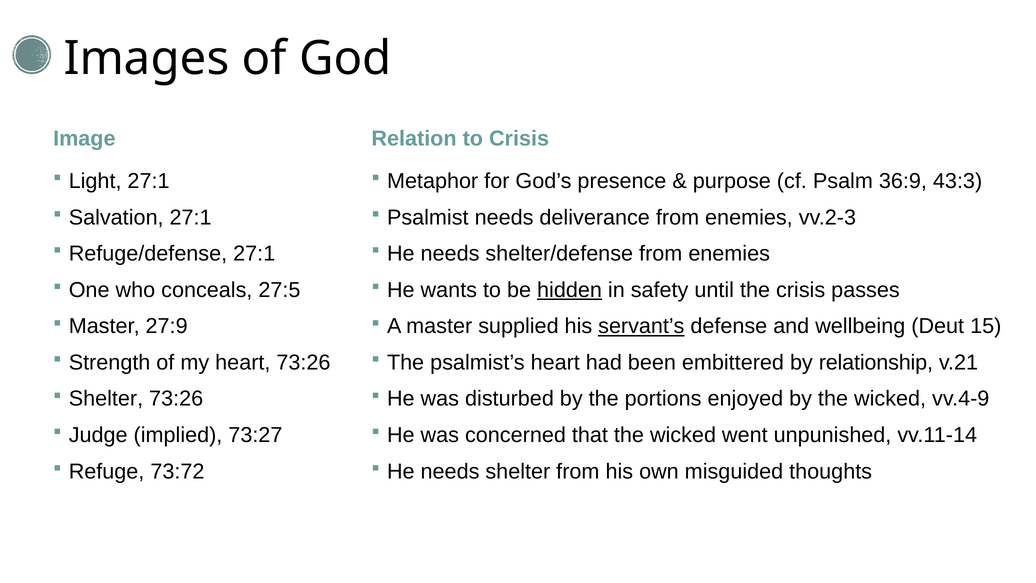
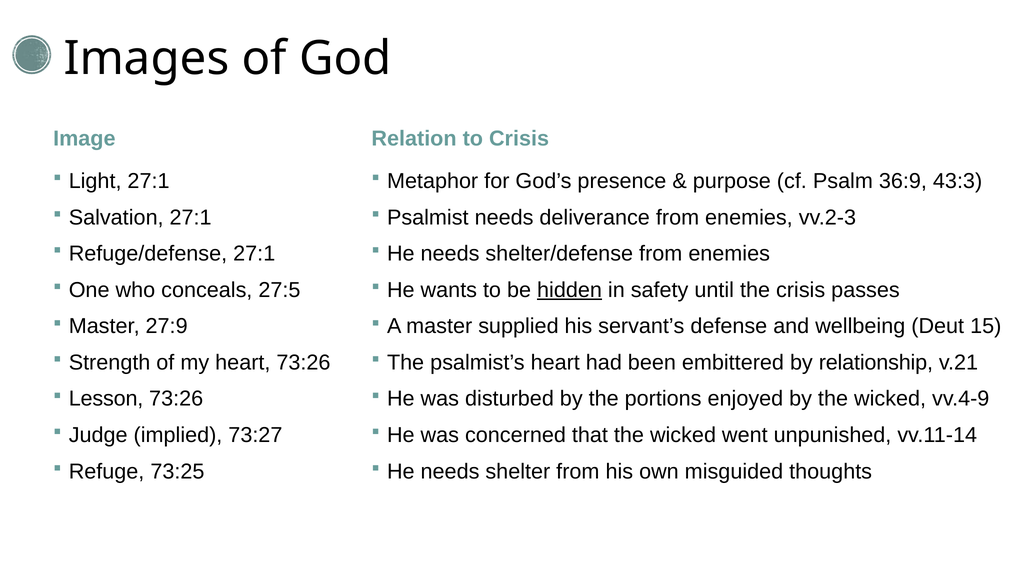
servant’s underline: present -> none (641, 326)
Shelter: Shelter -> Lesson (106, 399)
73:72: 73:72 -> 73:25 (177, 471)
